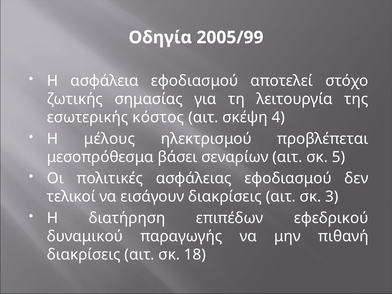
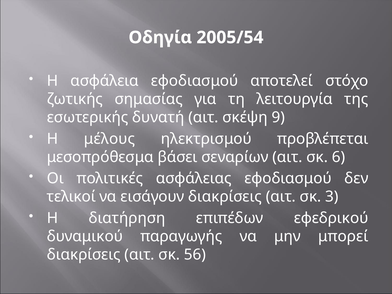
2005/99: 2005/99 -> 2005/54 (230, 37)
κόστος: κόστος -> δυνατή (158, 117)
4: 4 -> 9 (278, 117)
5: 5 -> 6 (338, 157)
πιθανή: πιθανή -> μπορεί (343, 236)
18: 18 -> 56 (195, 255)
